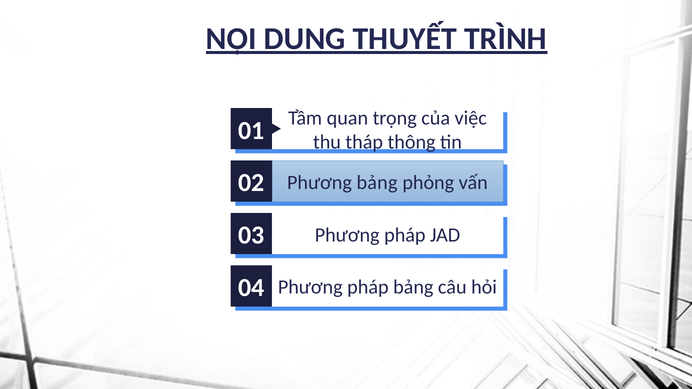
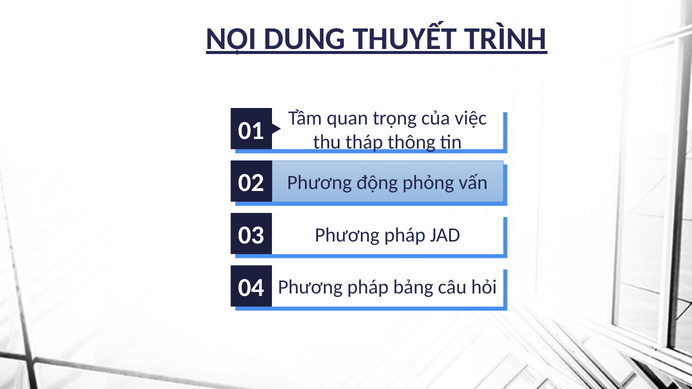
Phương bảng: bảng -> động (377, 183)
